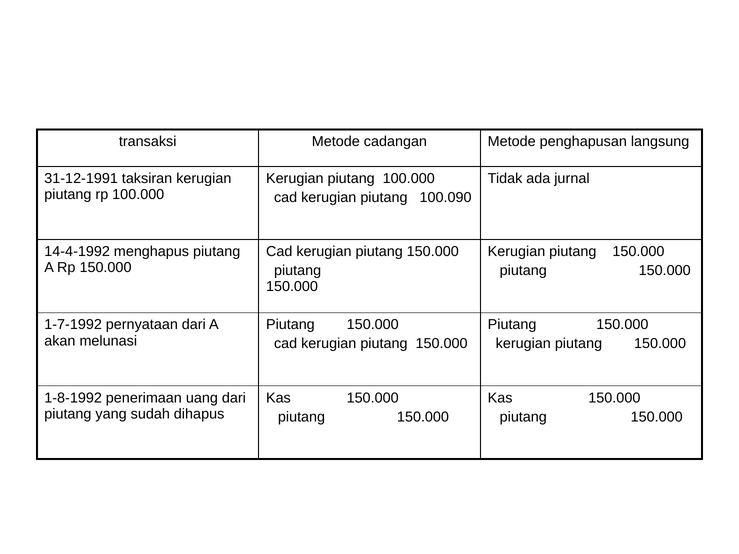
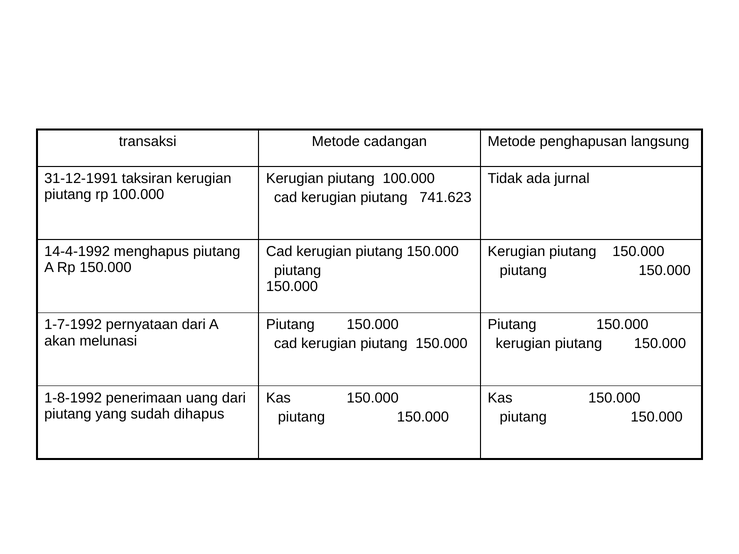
100.090: 100.090 -> 741.623 (446, 198)
